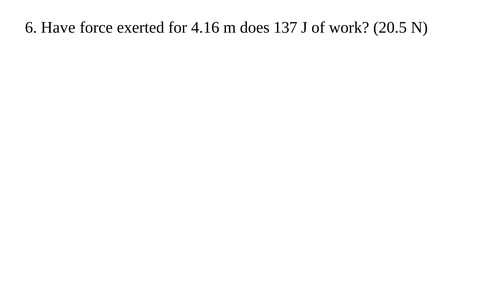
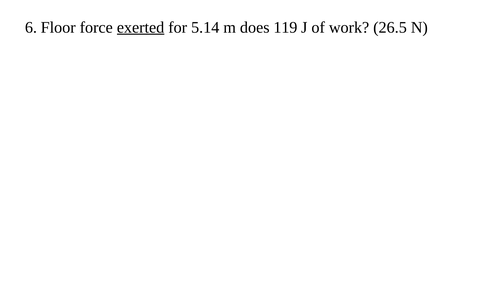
Have: Have -> Floor (58, 27)
exerted underline: none -> present (141, 27)
4.16: 4.16 -> 5.14 (205, 27)
137: 137 -> 119 (285, 27)
20.5: 20.5 -> 26.5 (390, 27)
